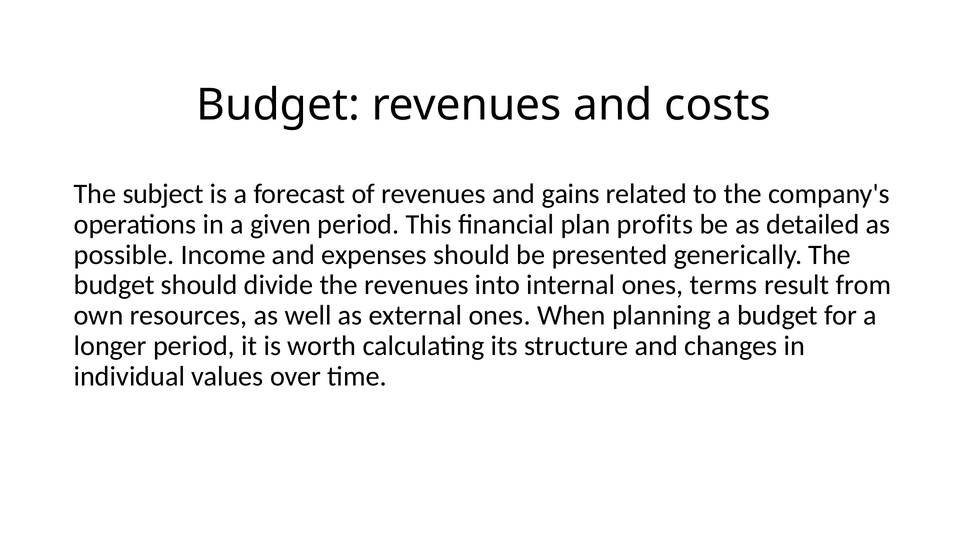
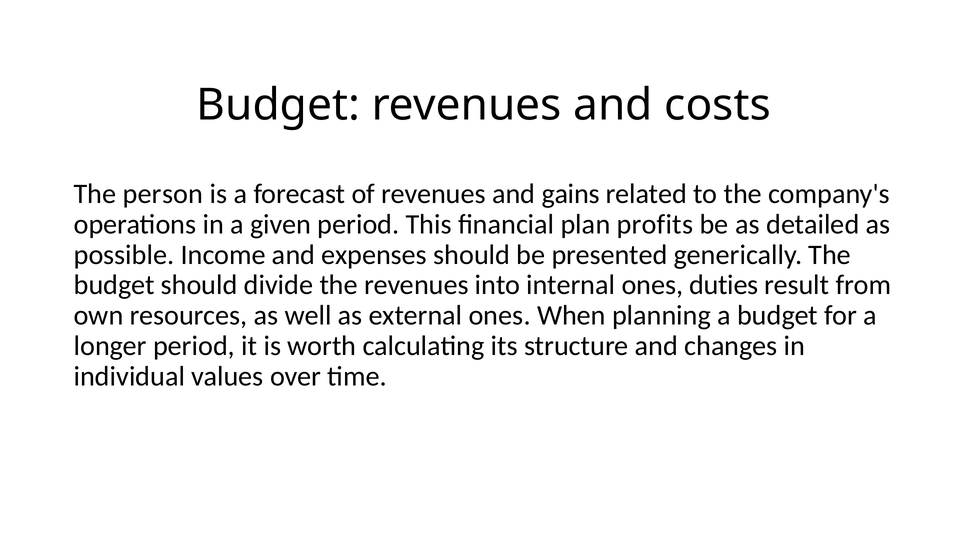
subject: subject -> person (163, 194)
terms: terms -> duties (724, 285)
